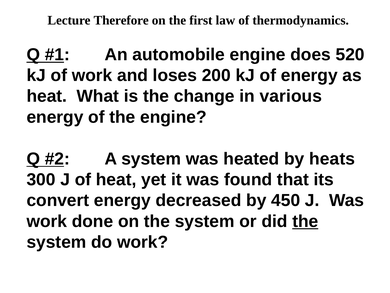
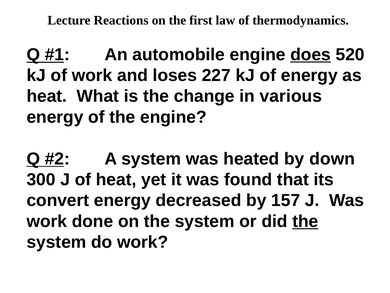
Therefore: Therefore -> Reactions (121, 20)
does underline: none -> present (311, 54)
200: 200 -> 227 (216, 75)
heats: heats -> down (332, 159)
450: 450 -> 157 (286, 200)
